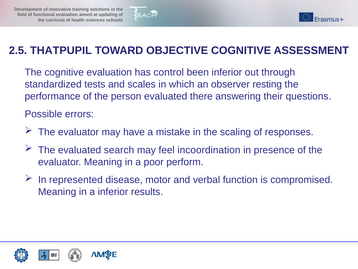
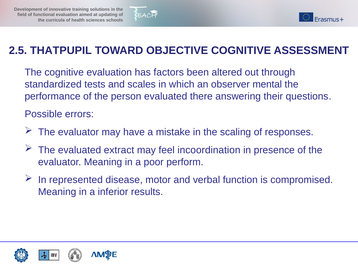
control: control -> factors (169, 72)
been inferior: inferior -> altered (227, 72)
resting: resting -> mental (267, 84)
search: search -> extract (119, 150)
